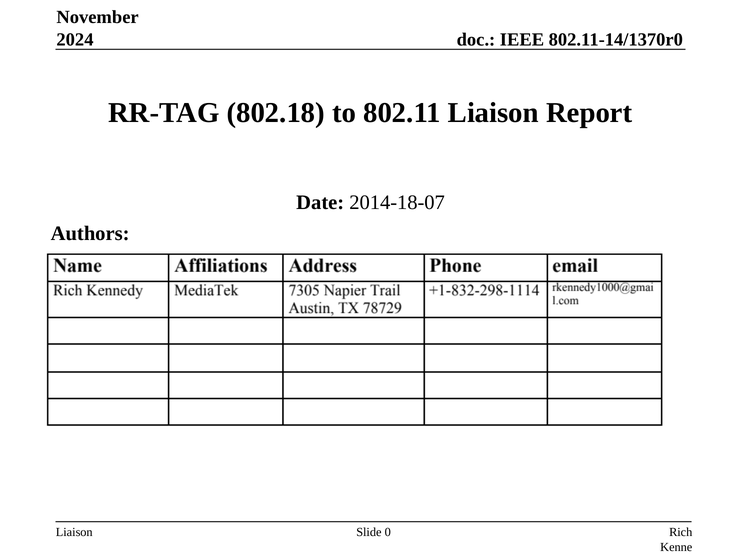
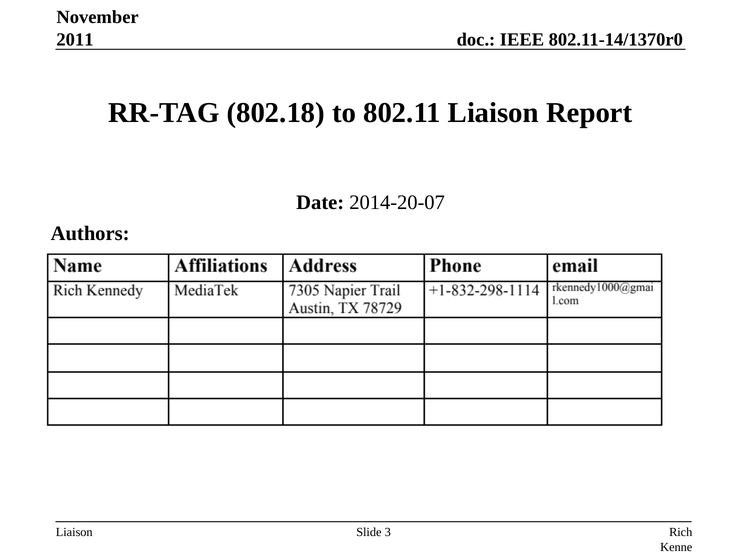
2024: 2024 -> 2011 (75, 40)
2014-18-07: 2014-18-07 -> 2014-20-07 (397, 203)
0: 0 -> 3 (388, 533)
